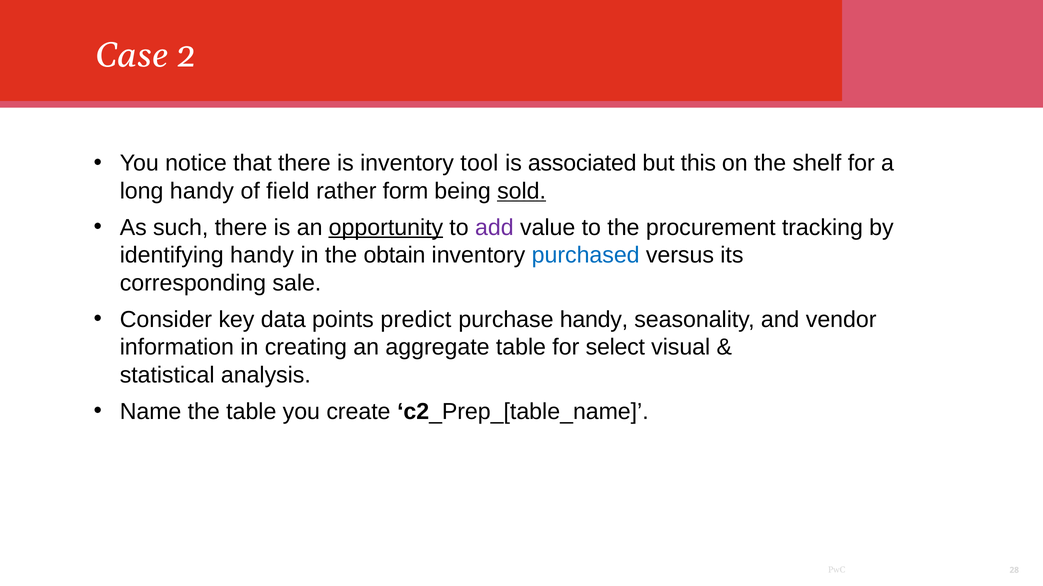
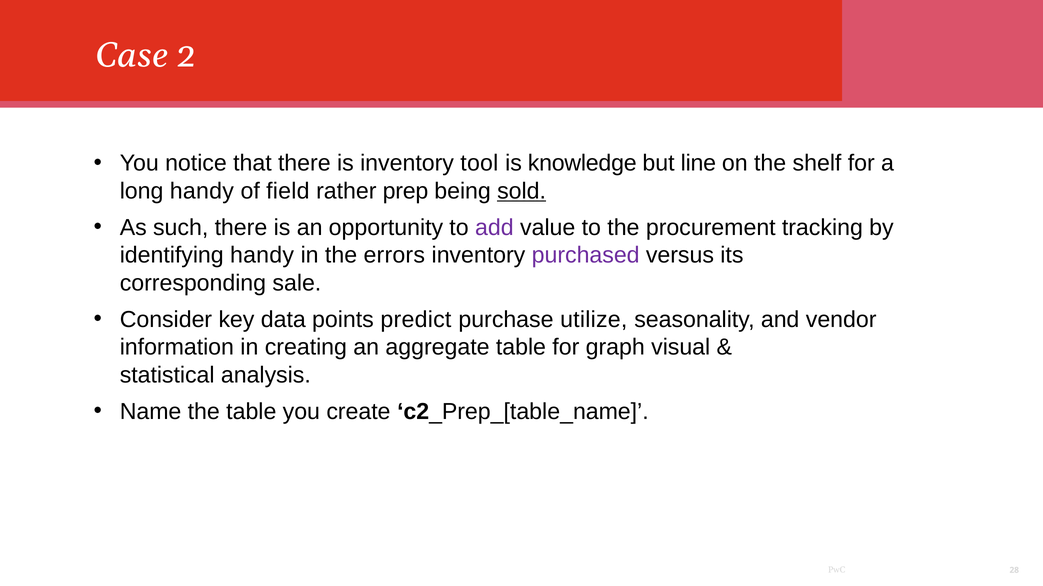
associated: associated -> knowledge (582, 163)
this: this -> line (698, 163)
form: form -> prep (406, 191)
opportunity underline: present -> none (386, 228)
obtain: obtain -> errors (394, 256)
purchased colour: blue -> purple (586, 256)
purchase handy: handy -> utilize (594, 320)
select: select -> graph (615, 348)
